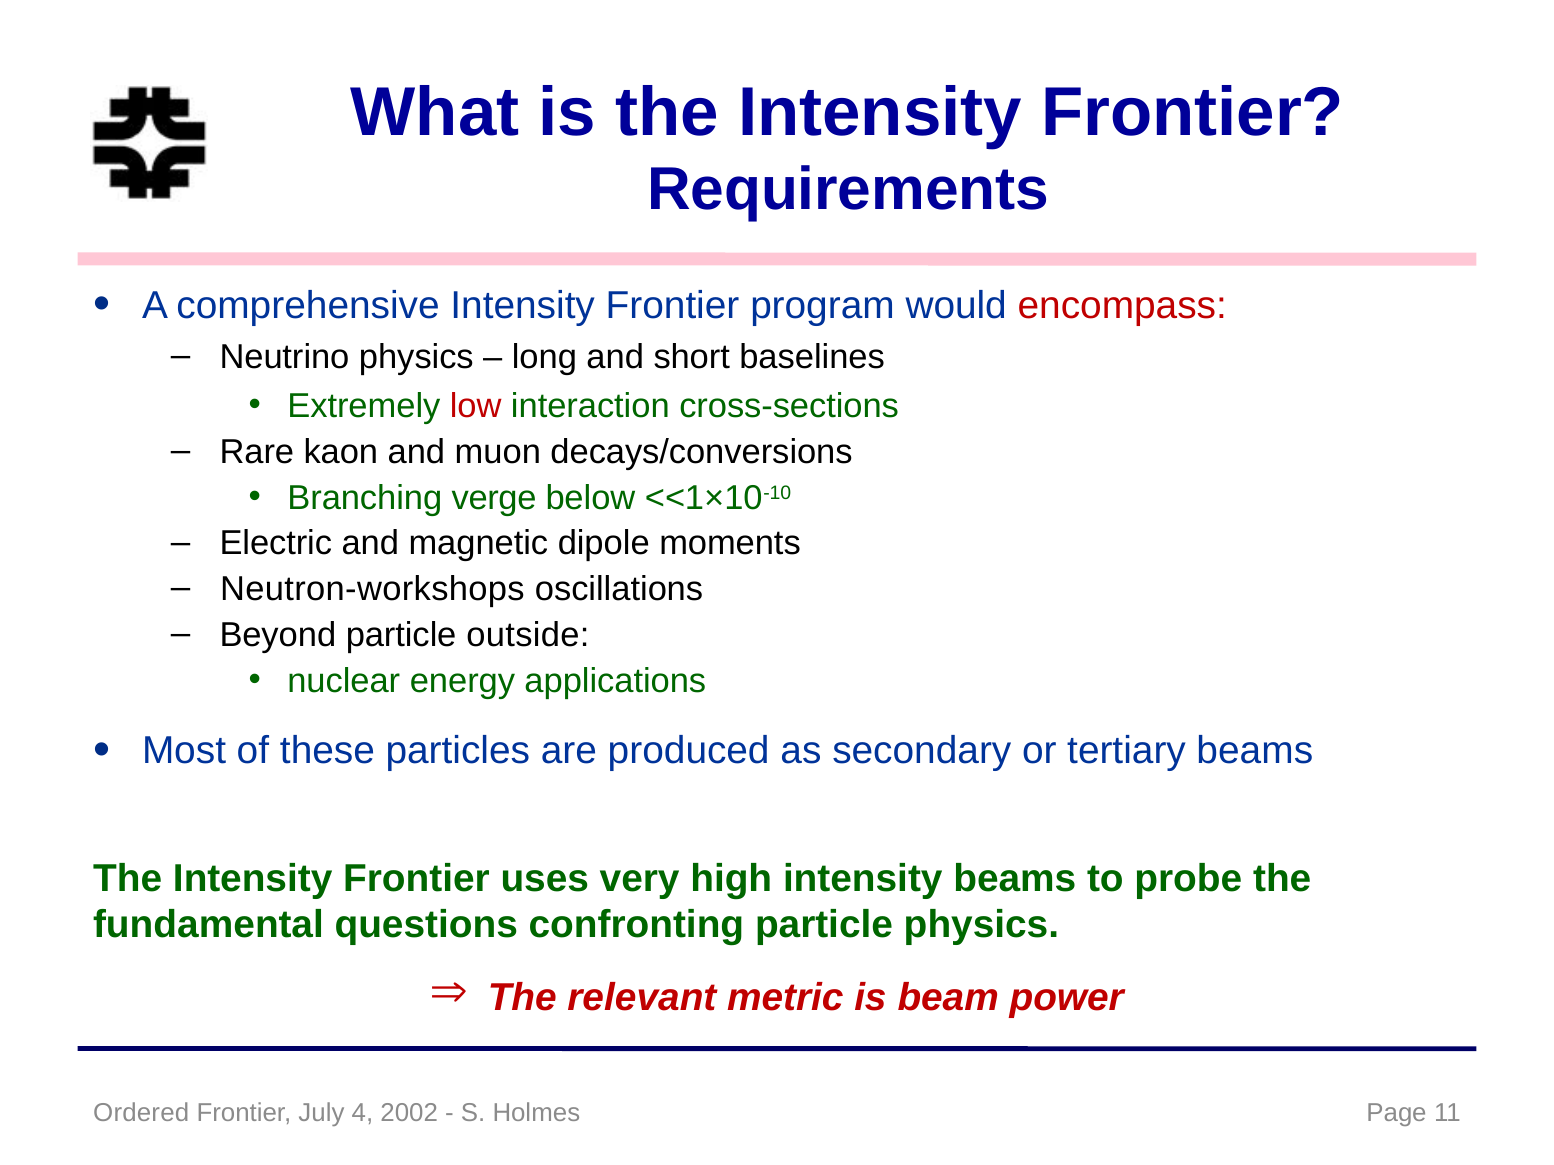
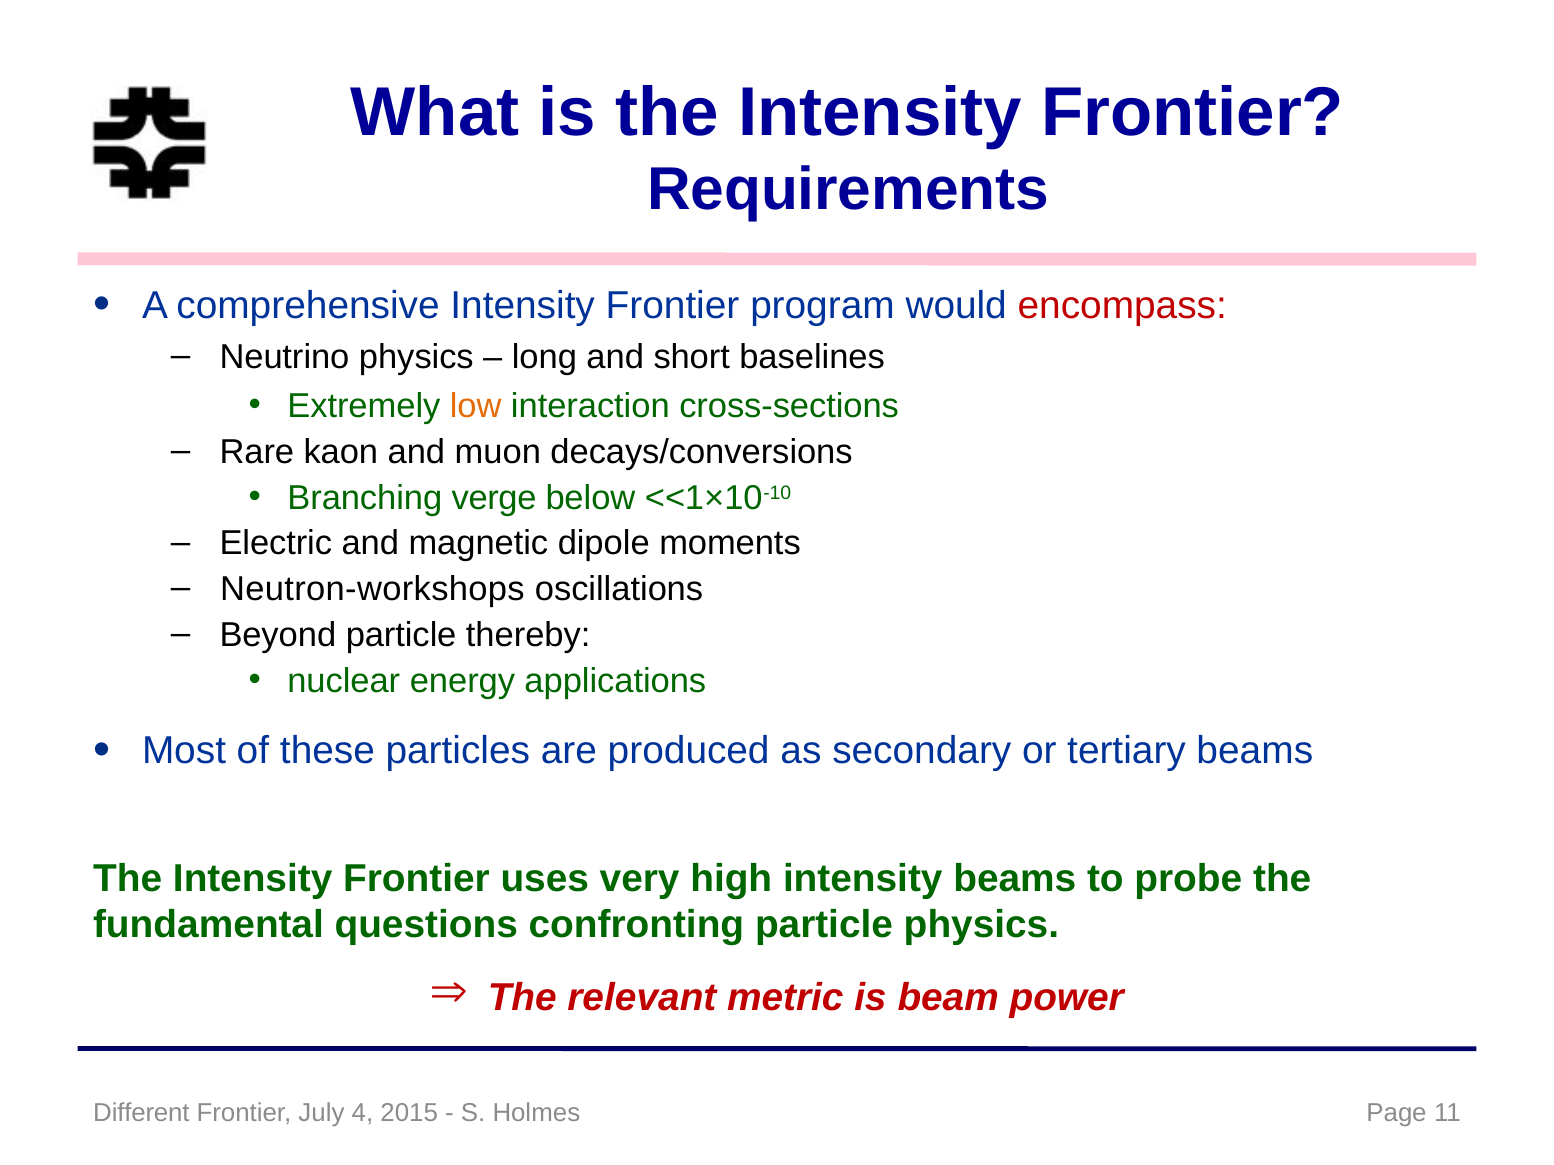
low colour: red -> orange (476, 406)
outside: outside -> thereby (528, 635)
Ordered: Ordered -> Different (141, 1113)
2002: 2002 -> 2015 (409, 1113)
